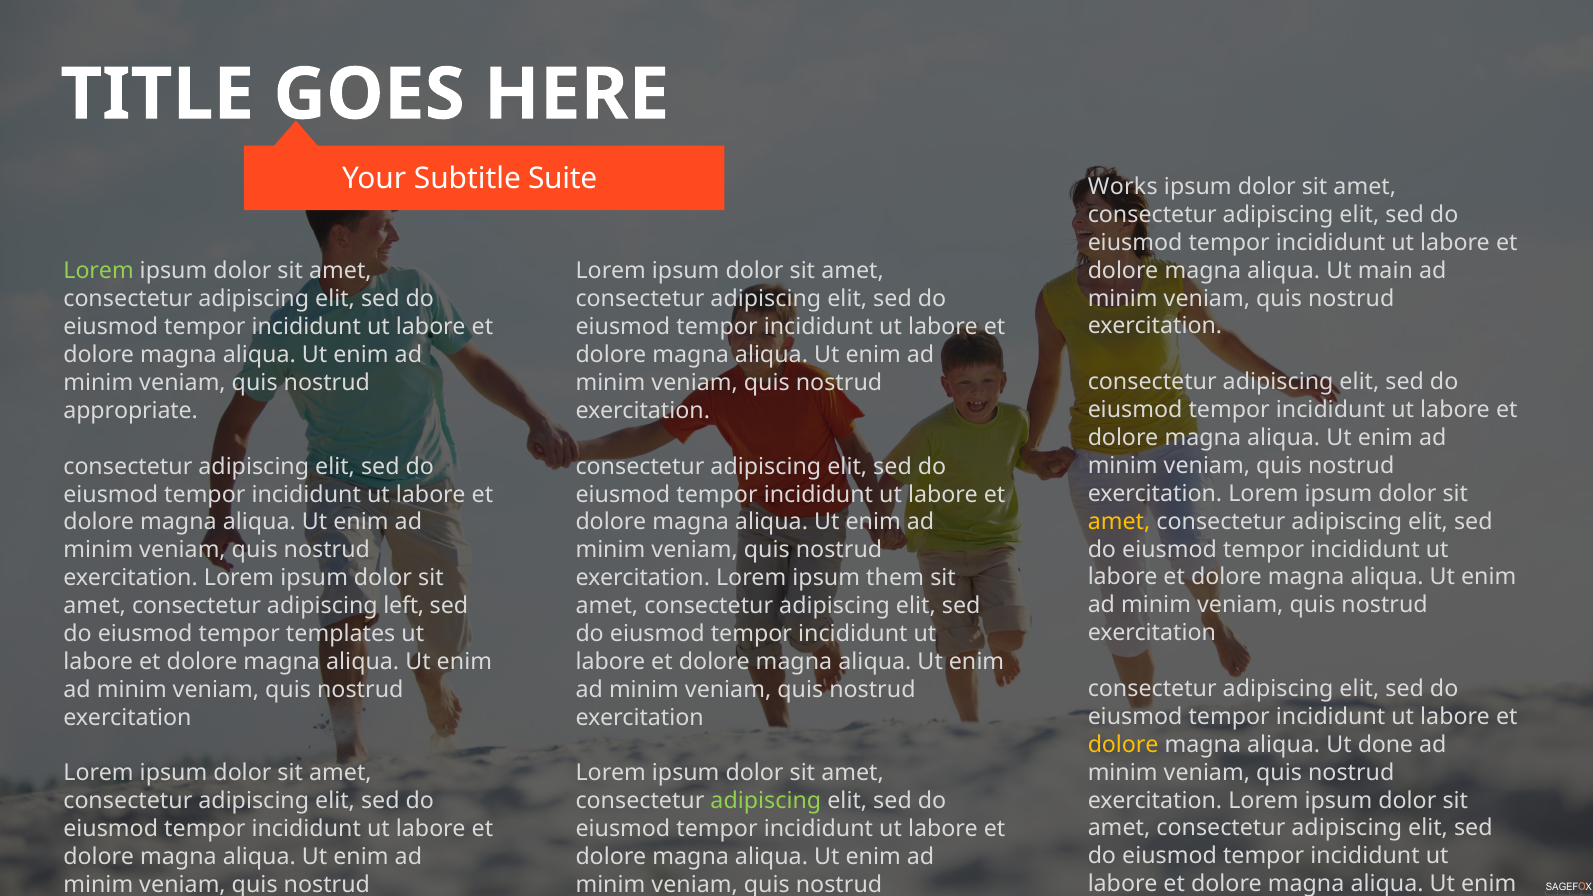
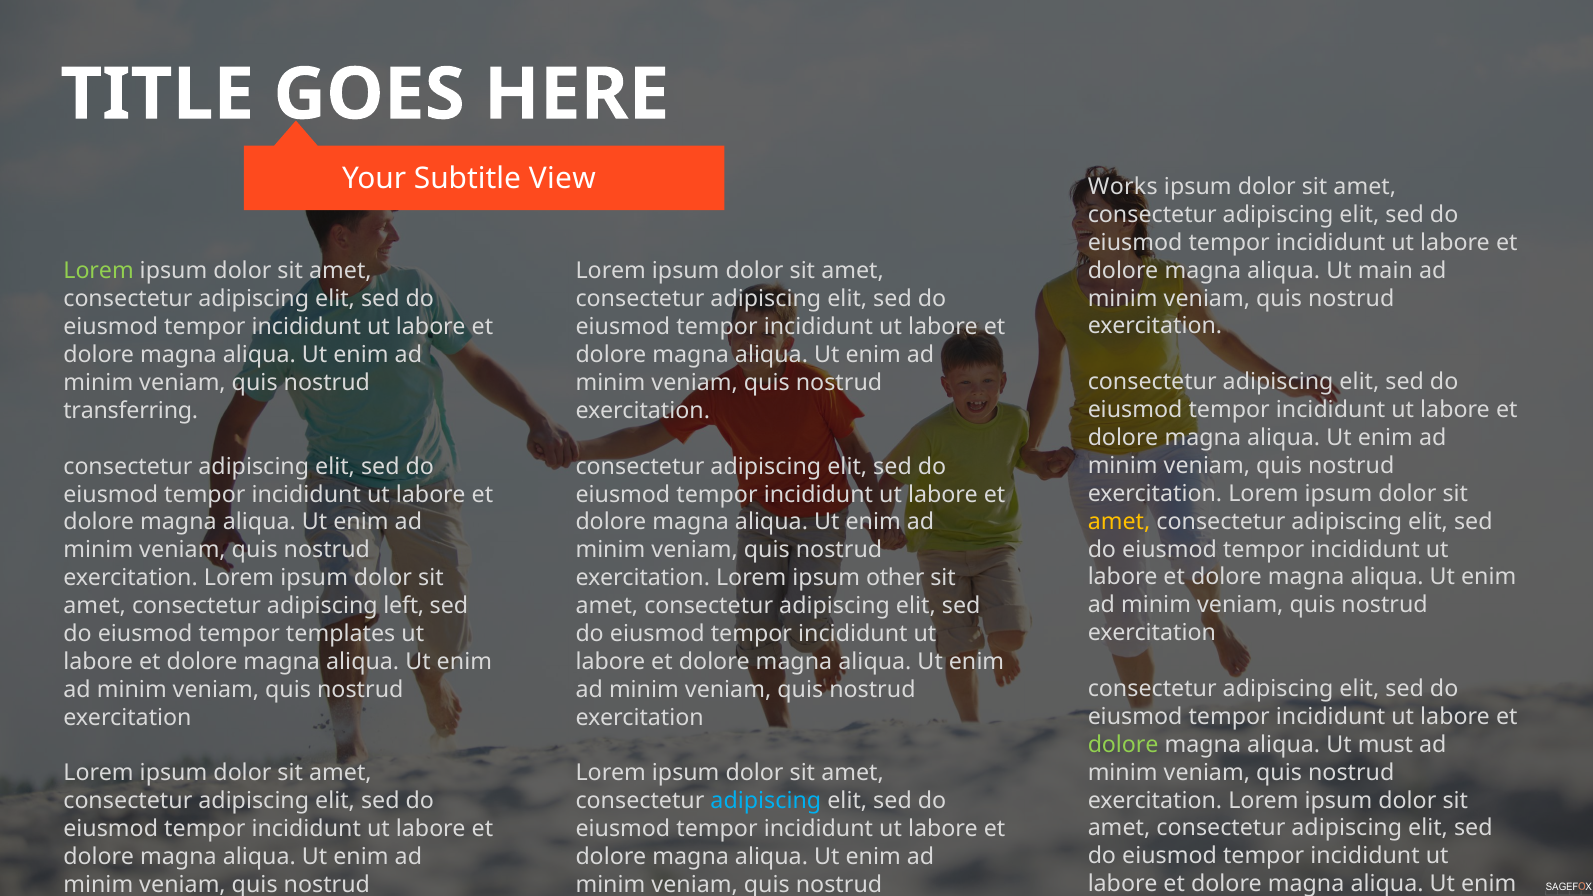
Suite: Suite -> View (562, 178)
appropriate: appropriate -> transferring (131, 411)
them: them -> other (895, 578)
dolore colour: yellow -> light green (1123, 745)
done: done -> must (1385, 745)
adipiscing colour: light green -> light blue (766, 801)
